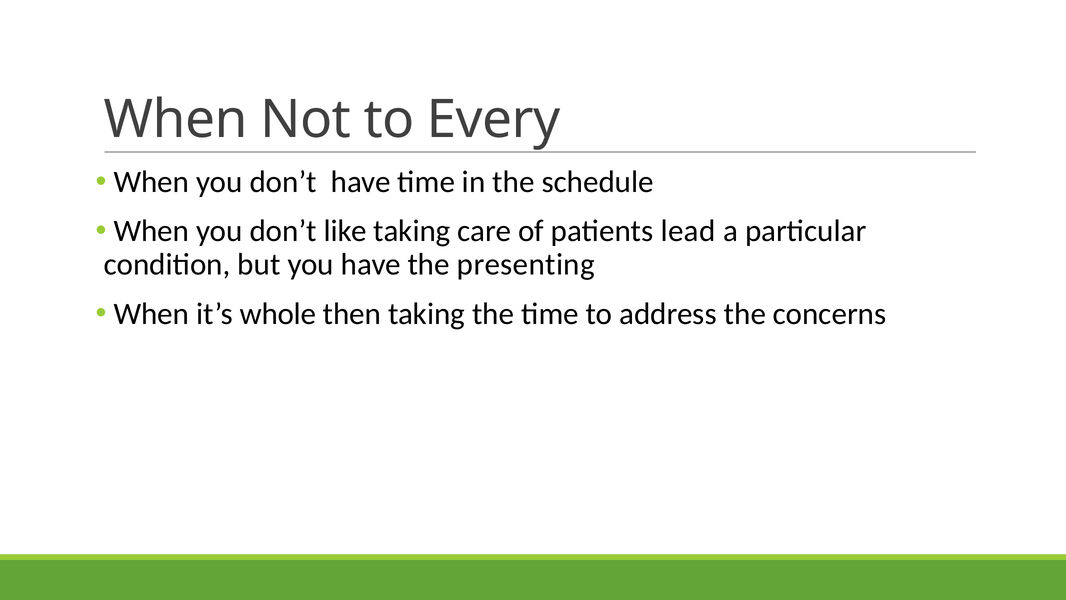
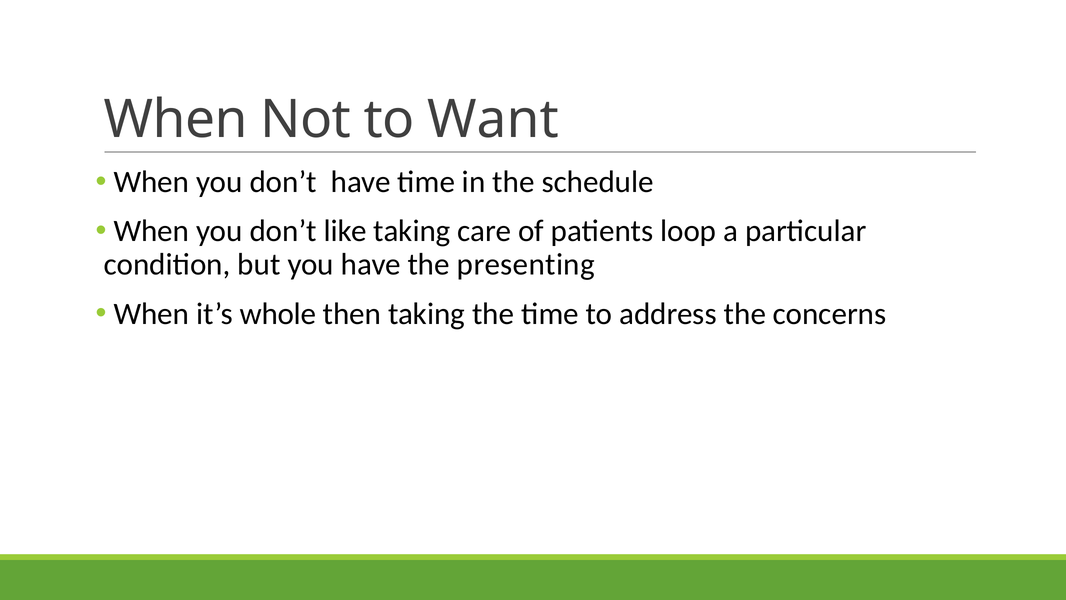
Every: Every -> Want (493, 119)
lead: lead -> loop (688, 231)
